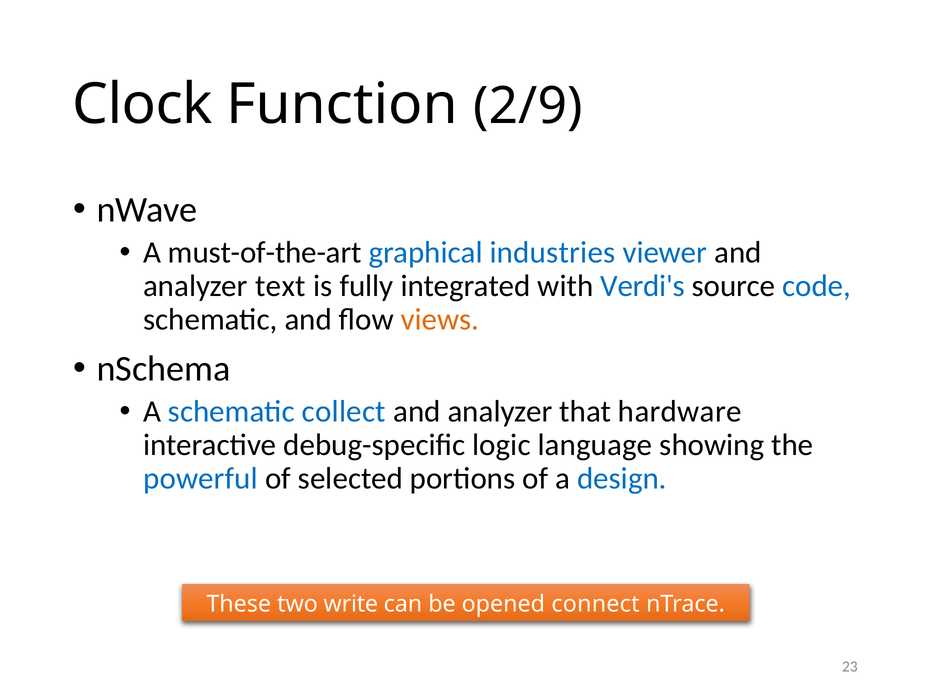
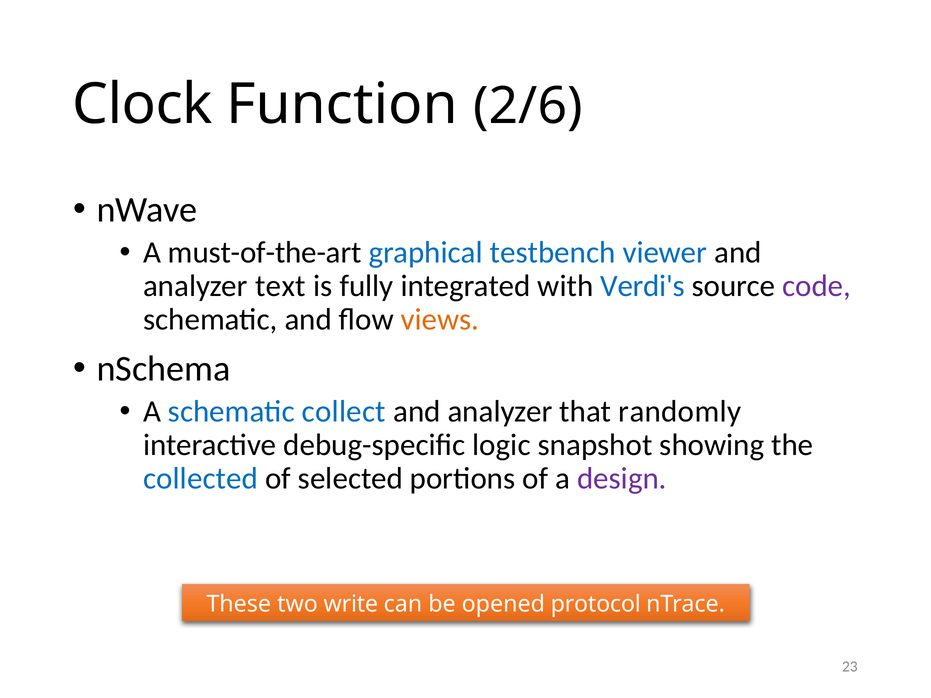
2/9: 2/9 -> 2/6 (528, 106)
industries: industries -> testbench (553, 253)
code colour: blue -> purple (817, 286)
hardware: hardware -> randomly (680, 412)
language: language -> snapshot (595, 445)
powerful: powerful -> collected (201, 479)
design colour: blue -> purple (622, 479)
connect: connect -> protocol (596, 604)
